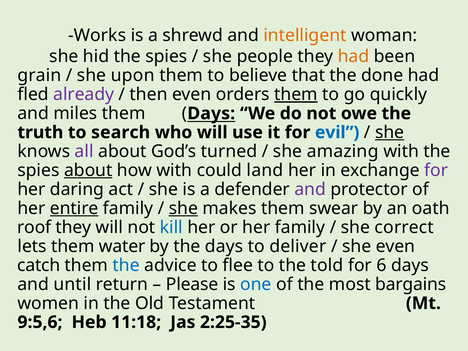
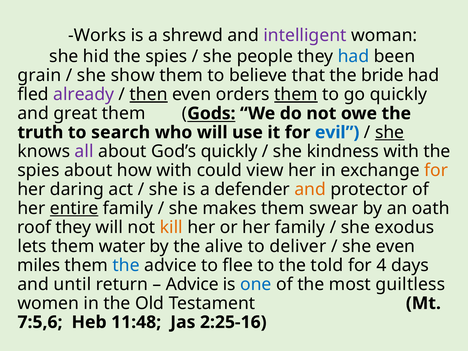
intelligent colour: orange -> purple (305, 35)
had colour: orange -> blue (354, 57)
upon: upon -> show (133, 75)
done: done -> bride (382, 75)
then underline: none -> present (149, 94)
miles: miles -> great (75, 113)
Days: Days -> Gods (211, 113)
God’s turned: turned -> quickly (229, 151)
amazing: amazing -> kindness (343, 151)
about underline: present -> none (88, 170)
land: land -> view (265, 170)
for colour: purple -> orange (436, 170)
and colour: purple -> orange (310, 189)
she underline: present -> none (183, 208)
kill colour: blue -> orange (171, 227)
correct: correct -> exodus (404, 227)
the days: days -> alive (224, 246)
catch: catch -> miles (39, 265)
6: 6 -> 4 (381, 265)
Please: Please -> Advice (192, 284)
bargains: bargains -> guiltless (410, 284)
9:5,6: 9:5,6 -> 7:5,6 (40, 322)
11:18: 11:18 -> 11:48 (136, 322)
2:25-35: 2:25-35 -> 2:25-16 (233, 322)
